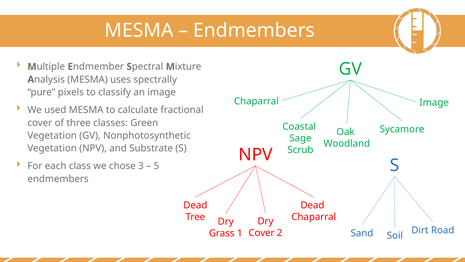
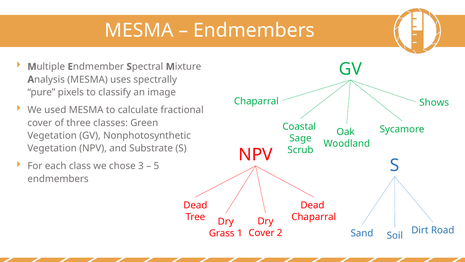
Image: Image -> Shows (434, 102)
